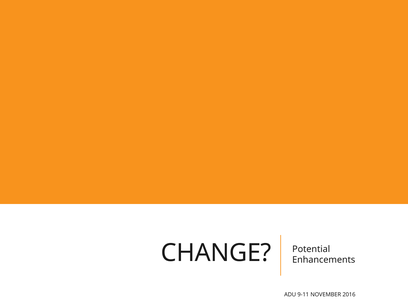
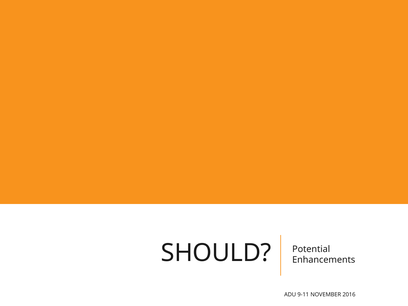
CHANGE: CHANGE -> SHOULD (216, 253)
